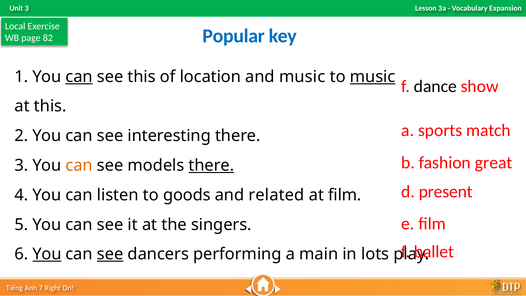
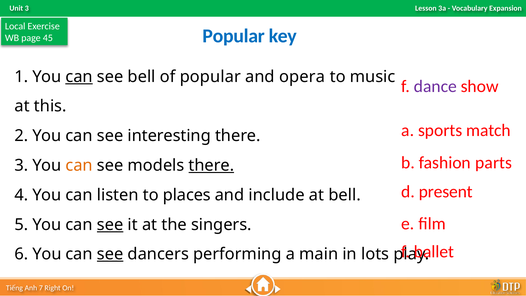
82: 82 -> 45 (48, 38)
see this: this -> bell (142, 77)
of location: location -> popular (210, 77)
and music: music -> opera (302, 77)
music underline: present -> none (373, 77)
dance colour: black -> purple (435, 86)
great: great -> parts (494, 163)
goods: goods -> places (187, 195)
related: related -> include (277, 195)
at film: film -> bell (345, 195)
see underline: none -> present (110, 225)
You underline: present -> none (47, 254)
